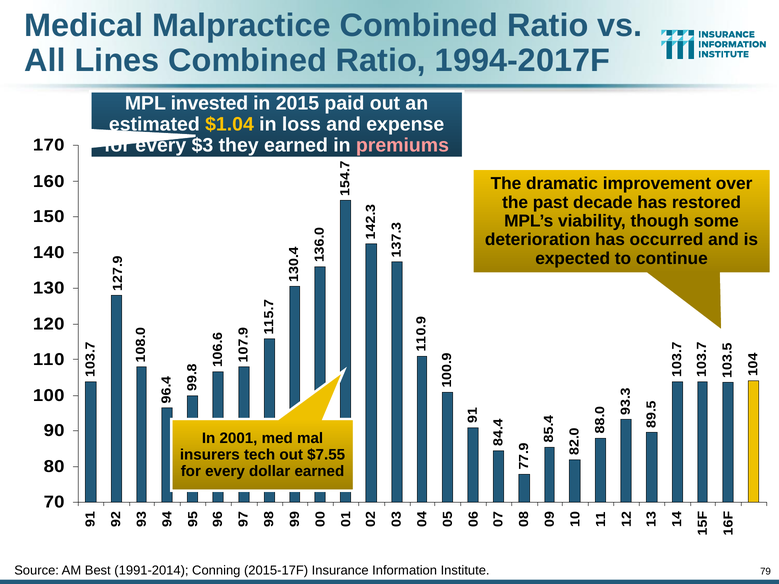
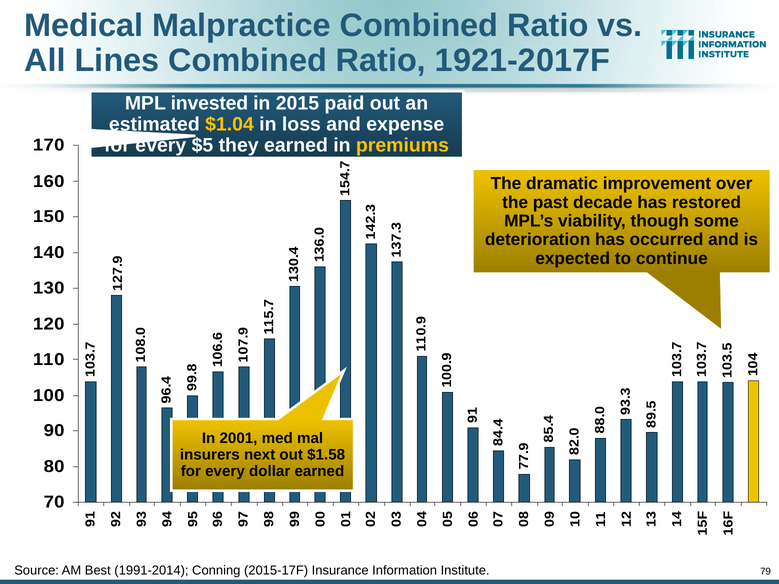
1994-2017F: 1994-2017F -> 1921-2017F (522, 60)
$3: $3 -> $5 (202, 146)
premiums colour: pink -> yellow (402, 146)
tech: tech -> next (260, 455)
$7.55: $7.55 -> $1.58 (326, 455)
